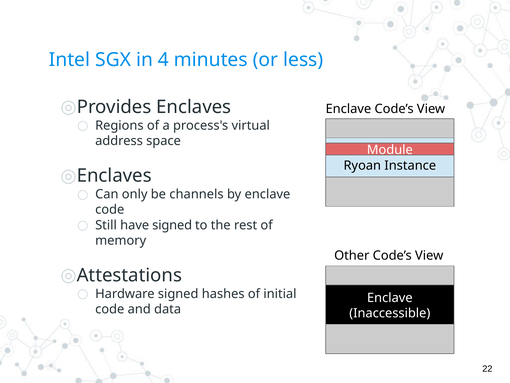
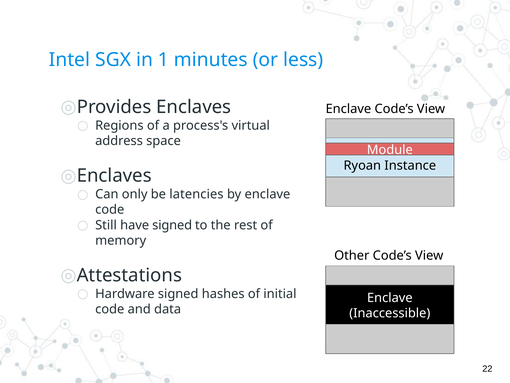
4: 4 -> 1 (163, 60)
channels: channels -> latencies (196, 194)
